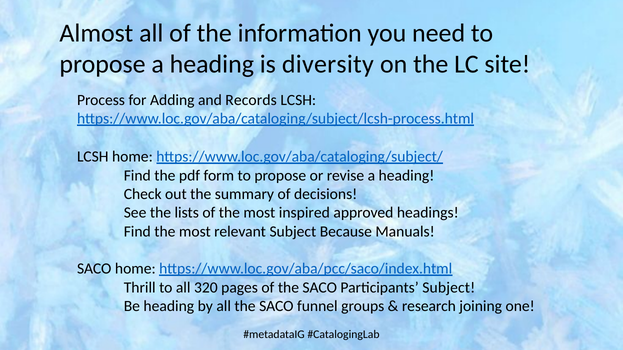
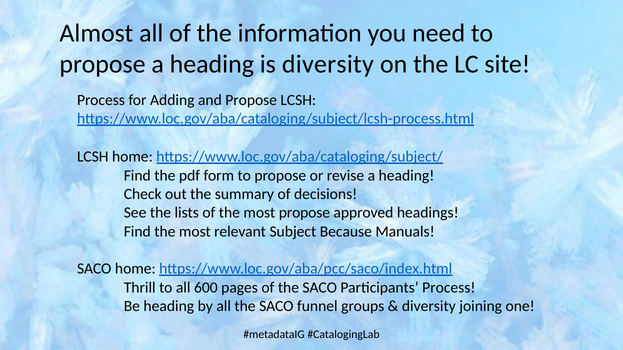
and Records: Records -> Propose (251, 100)
most inspired: inspired -> propose (304, 213)
320: 320 -> 600 (206, 288)
Participants Subject: Subject -> Process (449, 288)
research: research -> diversity (429, 307)
